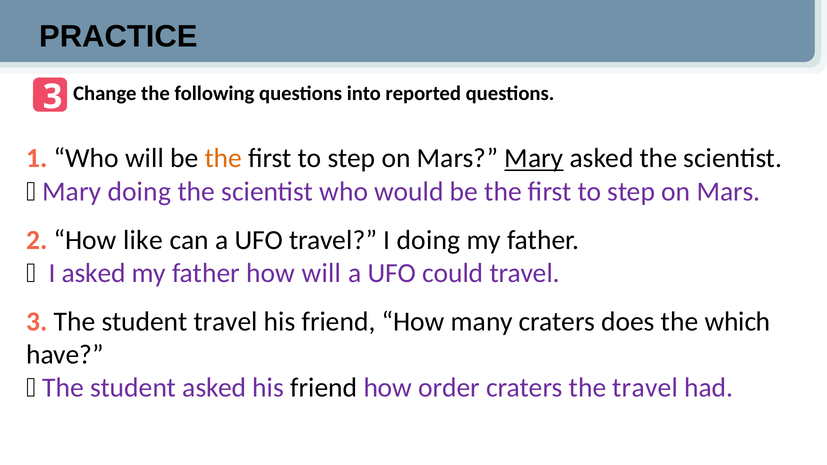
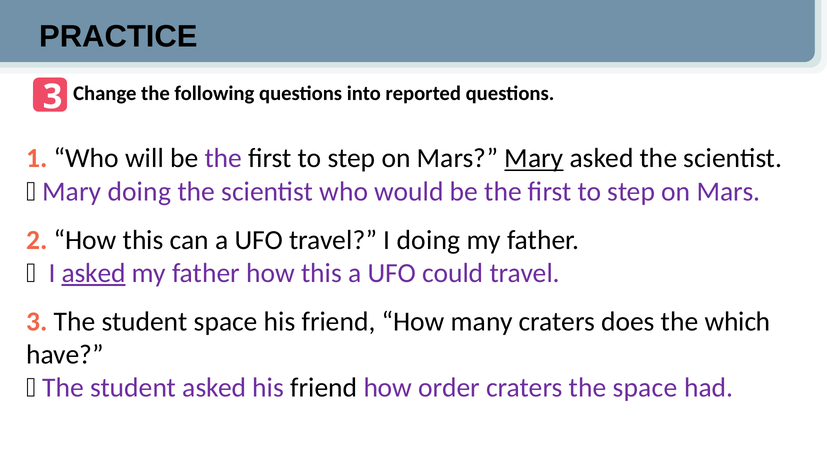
the colour: orange -> purple (223, 158)
2 How like: like -> this (143, 240)
asked underline: none -> present (94, 273)
father how will: will -> this (321, 273)
student travel: travel -> space (226, 322)
the travel: travel -> space (645, 388)
